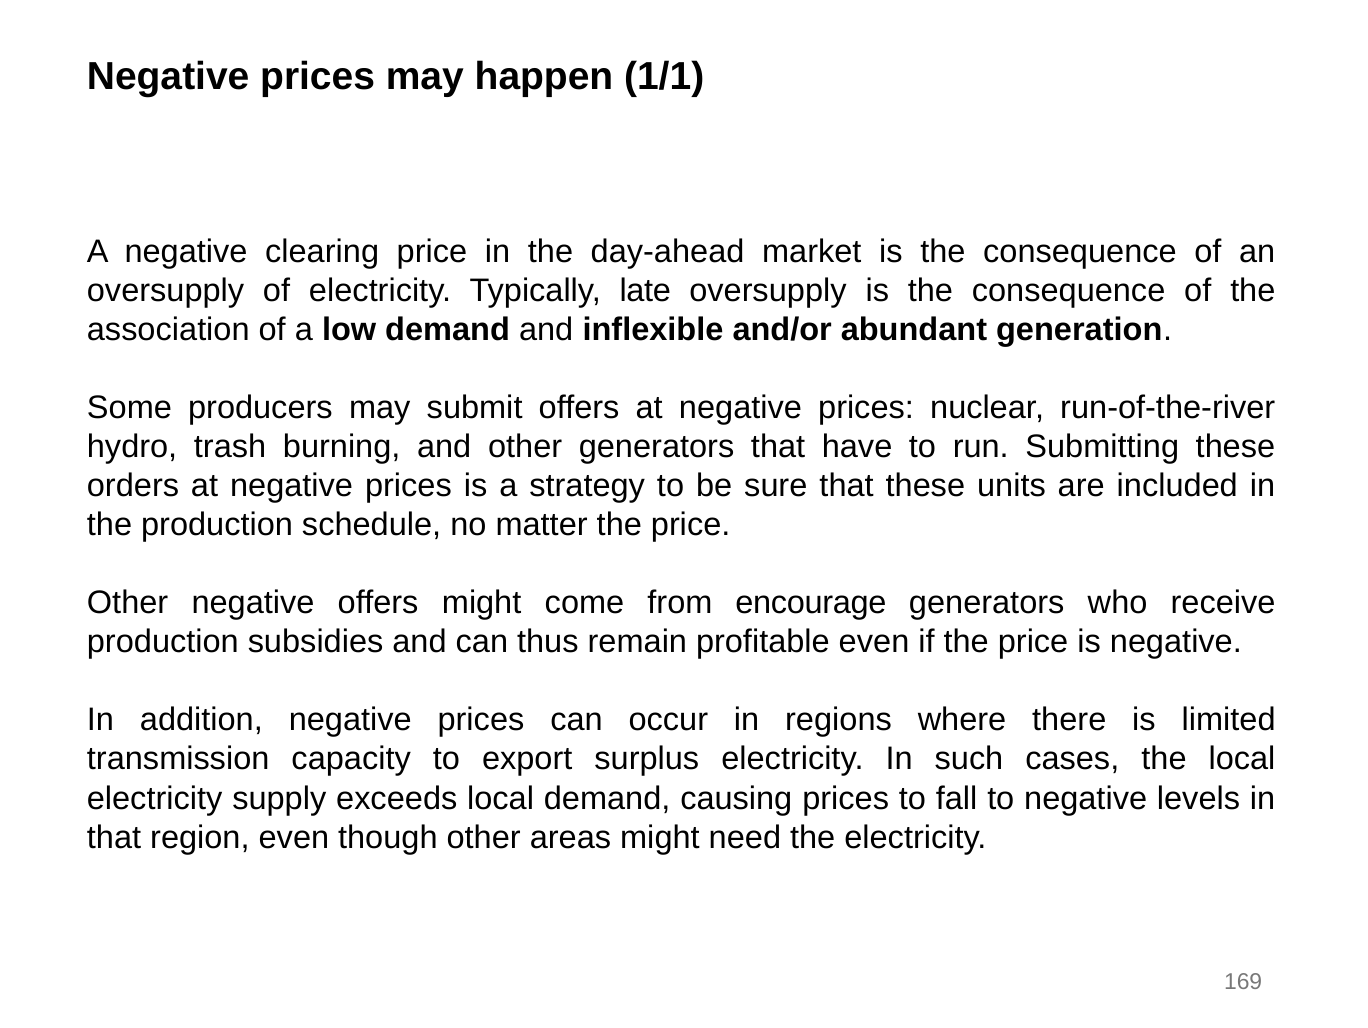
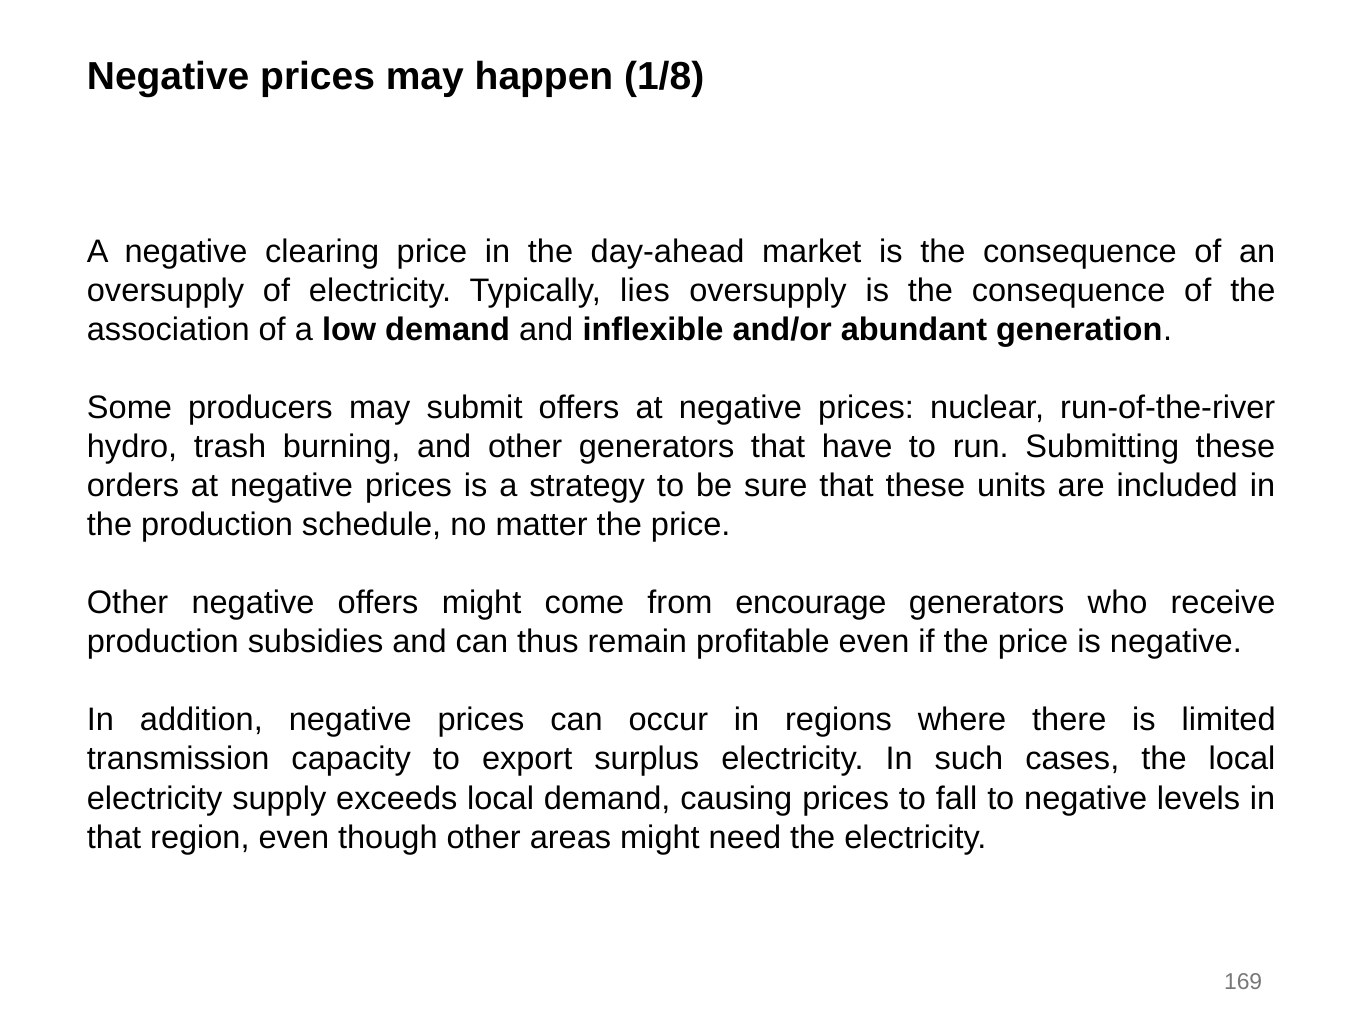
1/1: 1/1 -> 1/8 (664, 77)
late: late -> lies (645, 291)
